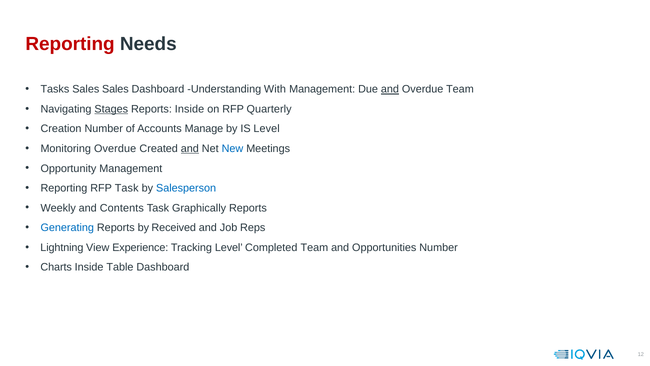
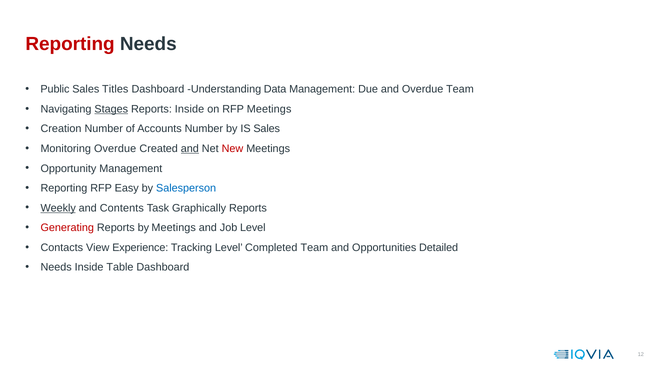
Tasks: Tasks -> Public (55, 89)
Sales Sales: Sales -> Titles (115, 89)
With: With -> Data (275, 89)
and underline: present -> none (390, 89)
RFP Quarterly: Quarterly -> Meetings (269, 109)
Accounts Manage: Manage -> Number (204, 129)
IS Level: Level -> Sales (267, 129)
New colour: blue -> red (232, 149)
RFP Task: Task -> Easy (127, 188)
Weekly underline: none -> present (58, 208)
Generating colour: blue -> red (67, 228)
by Received: Received -> Meetings (174, 228)
Job Reps: Reps -> Level (253, 228)
Lightning: Lightning -> Contacts (62, 247)
Opportunities Number: Number -> Detailed (439, 247)
Charts: Charts -> Needs (56, 267)
